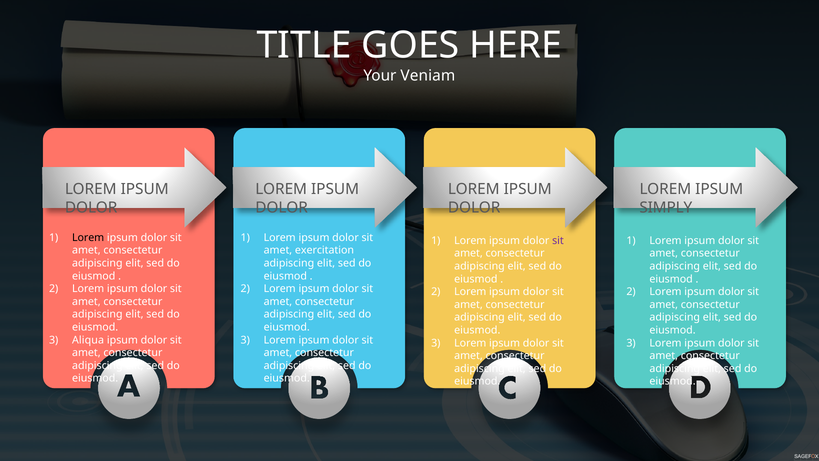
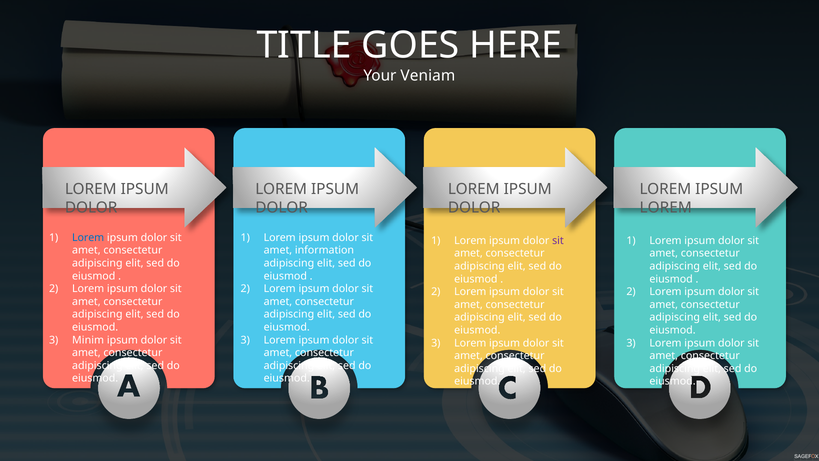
SIMPLY: SIMPLY -> LOREM (666, 207)
Lorem colour: black -> blue (88, 237)
exercitation: exercitation -> information (325, 250)
Aliqua: Aliqua -> Minim (88, 340)
